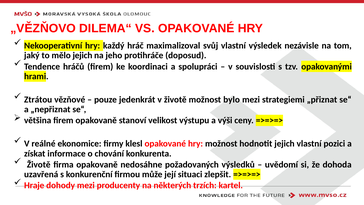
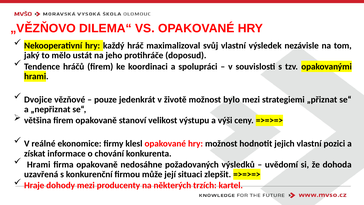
mělo jejich: jejich -> ustát (82, 55)
Ztrátou: Ztrátou -> Dvojice (38, 99)
Životě: Životě -> Hrami (39, 164)
